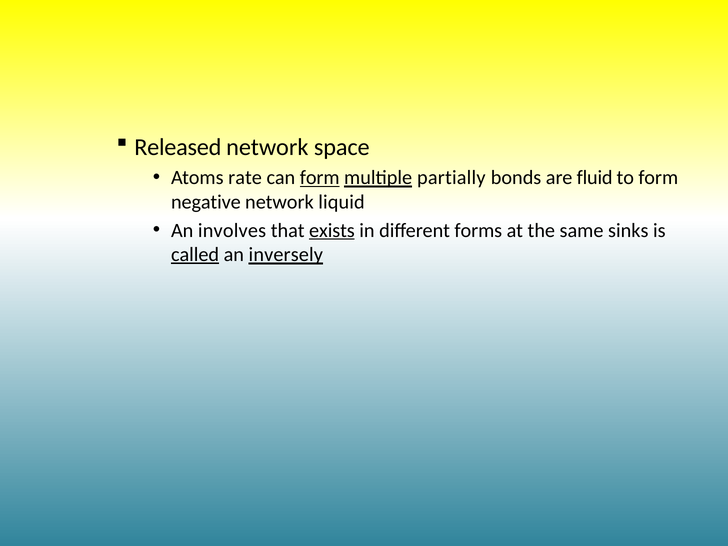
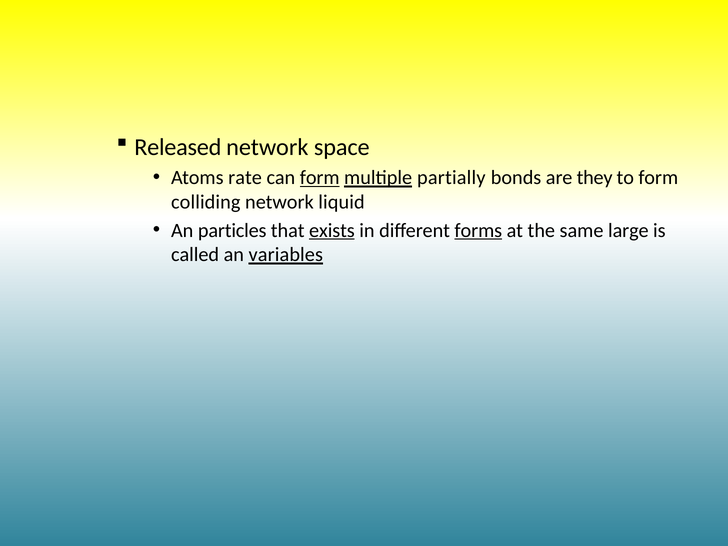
fluid: fluid -> they (595, 178)
negative: negative -> colliding (206, 202)
involves: involves -> particles (232, 230)
forms underline: none -> present (478, 230)
sinks: sinks -> large (628, 230)
called underline: present -> none (195, 255)
inversely: inversely -> variables (286, 255)
